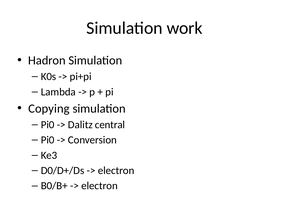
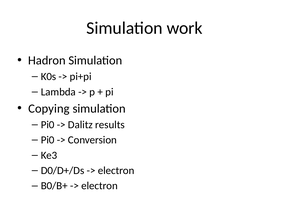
central: central -> results (110, 125)
